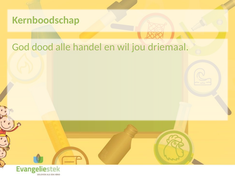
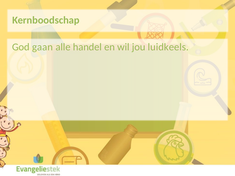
dood: dood -> gaan (43, 47)
driemaal: driemaal -> luidkeels (168, 47)
